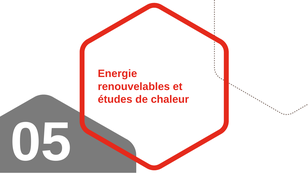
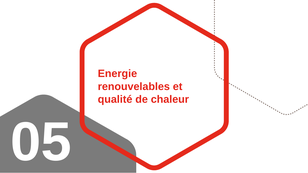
études: études -> qualité (115, 100)
